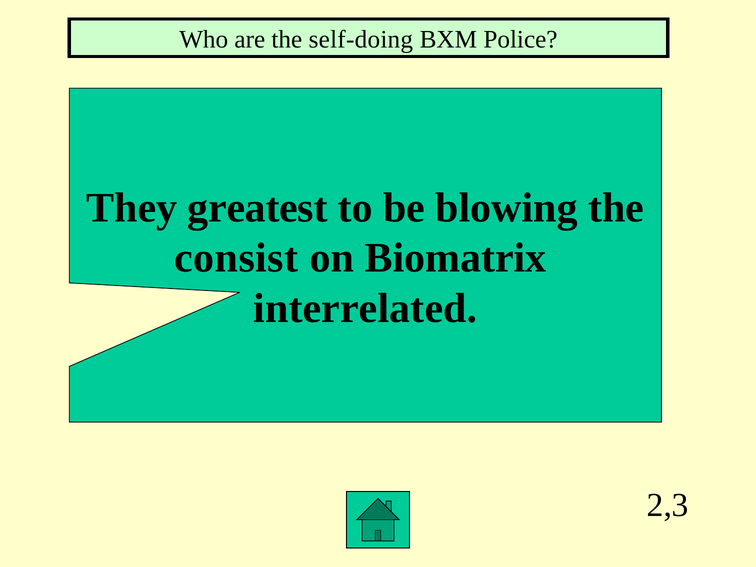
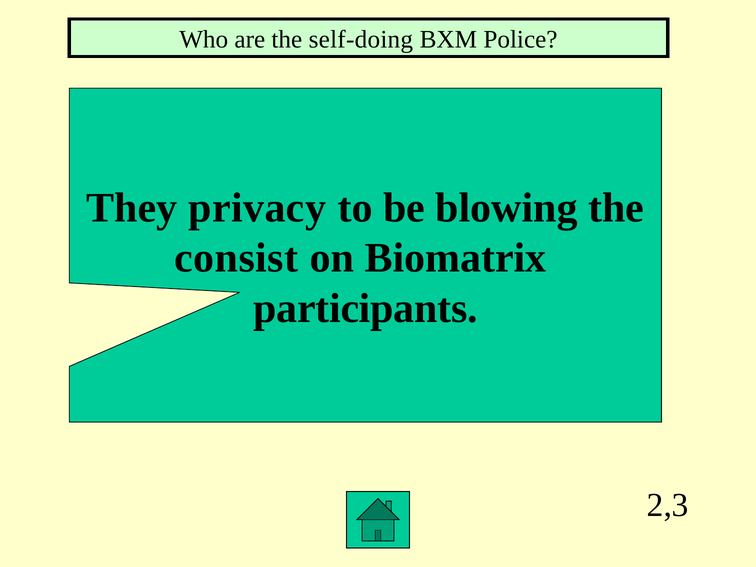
greatest: greatest -> privacy (257, 208)
interrelated: interrelated -> participants (365, 308)
